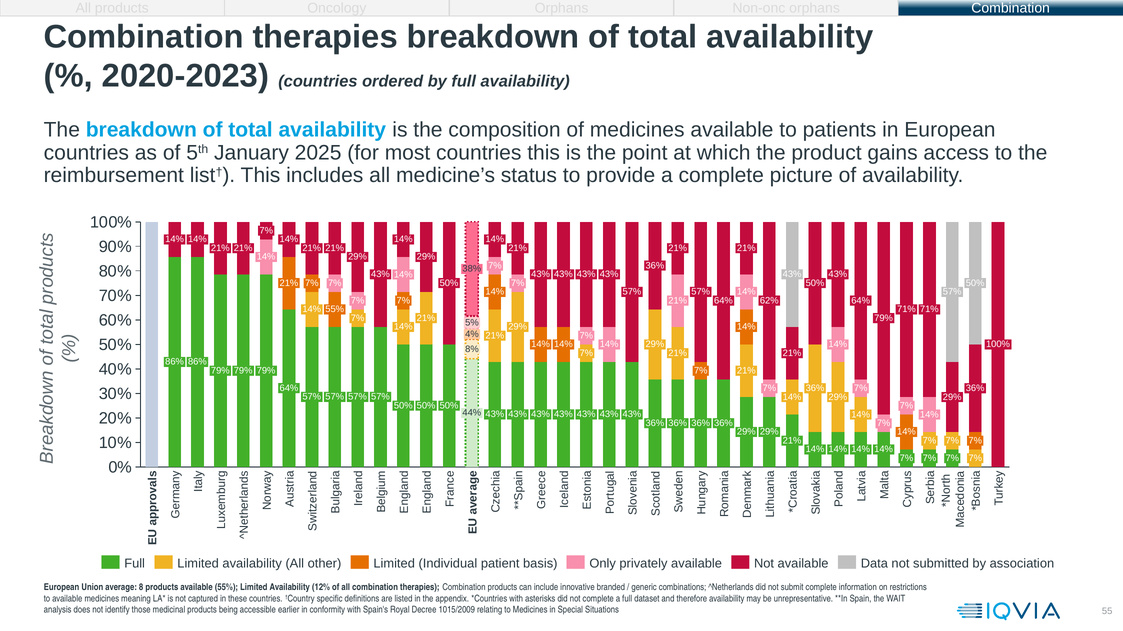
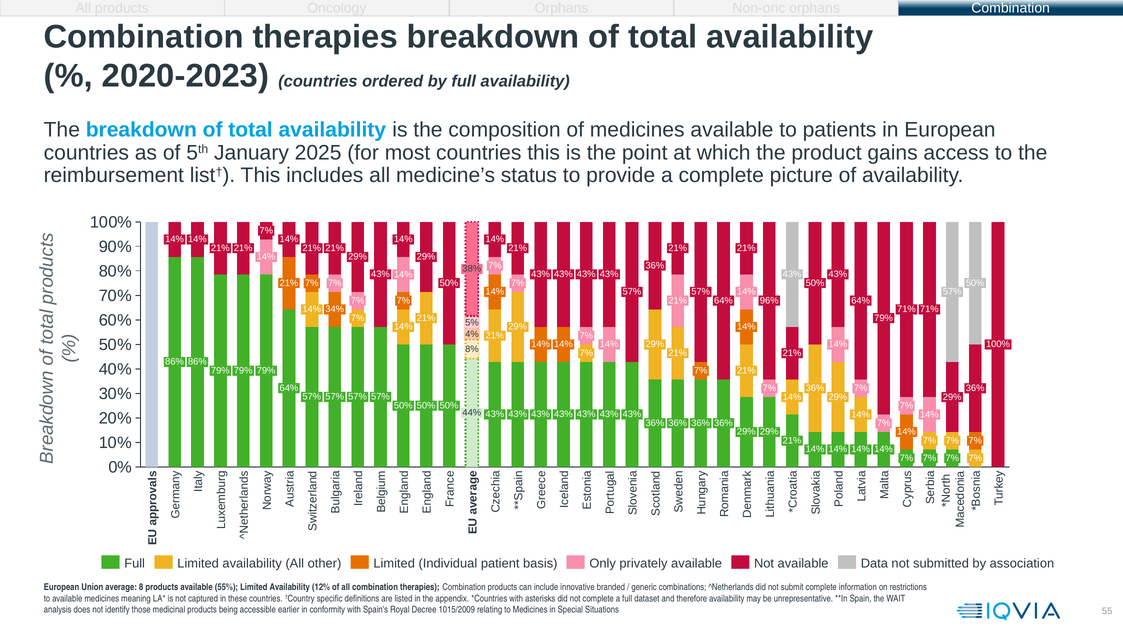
62%: 62% -> 96% (769, 301)
55%: 55% -> 34% (335, 310)
